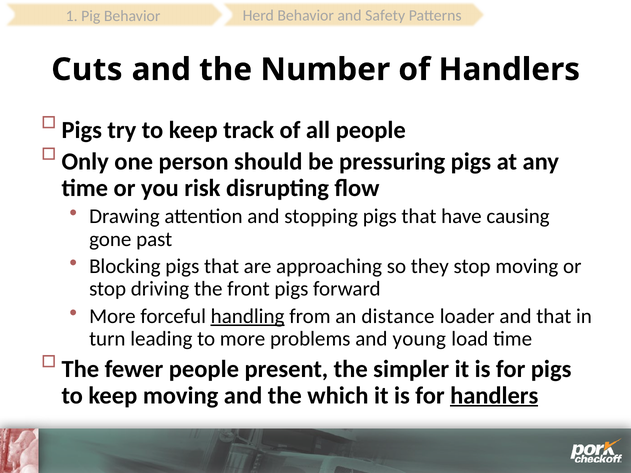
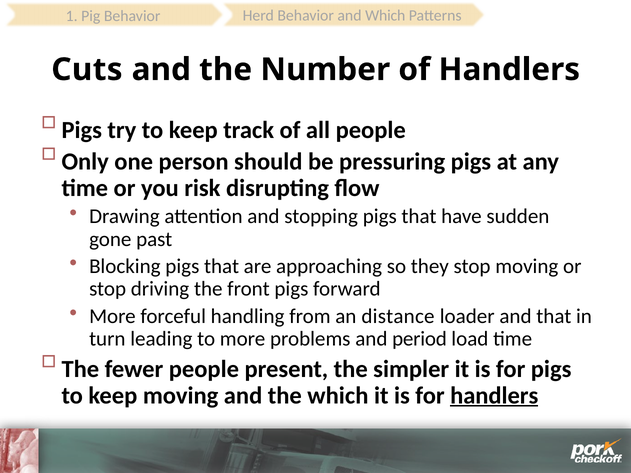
and Safety: Safety -> Which (385, 16)
causing: causing -> sudden (518, 217)
handling underline: present -> none (248, 316)
young: young -> period (419, 339)
